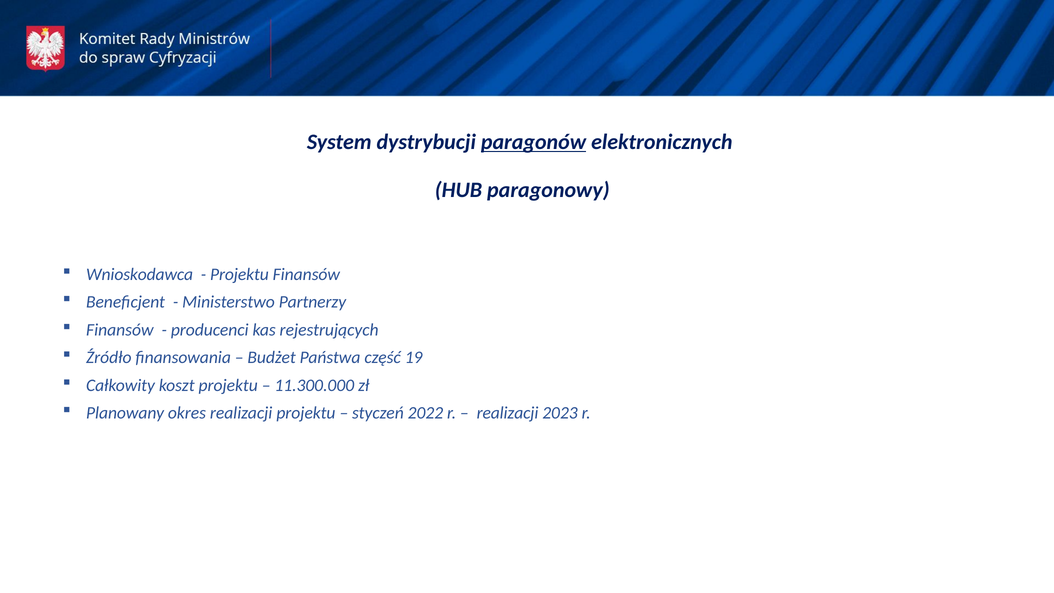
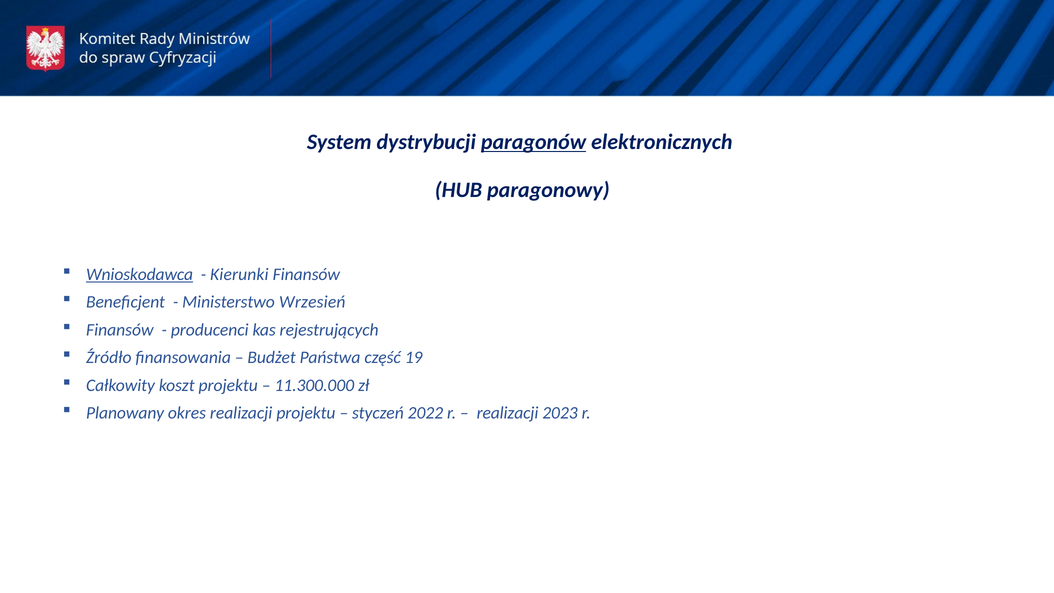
Wnioskodawca underline: none -> present (140, 274)
Projektu: Projektu -> Kierunki (239, 274)
Partnerzy: Partnerzy -> Wrzesień (312, 302)
